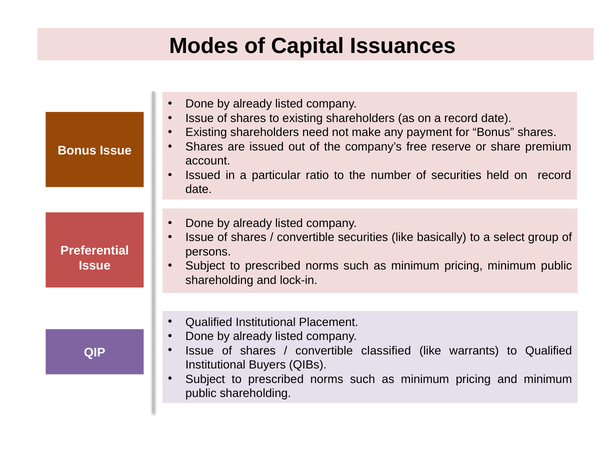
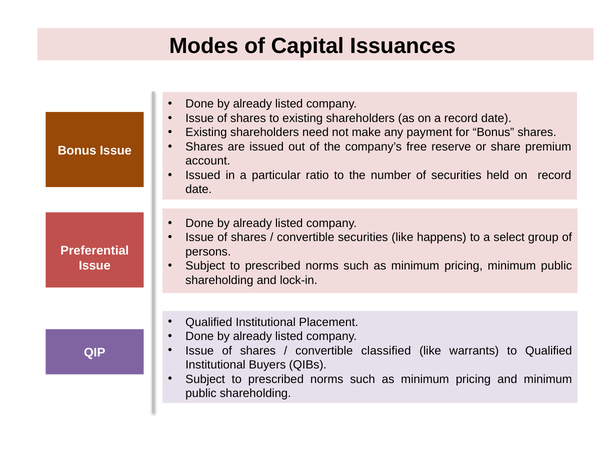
basically: basically -> happens (442, 237)
